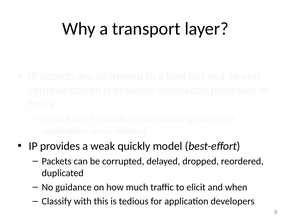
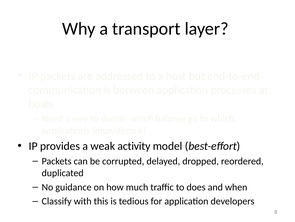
quickly: quickly -> activity (134, 146)
elicit: elicit -> does (196, 187)
